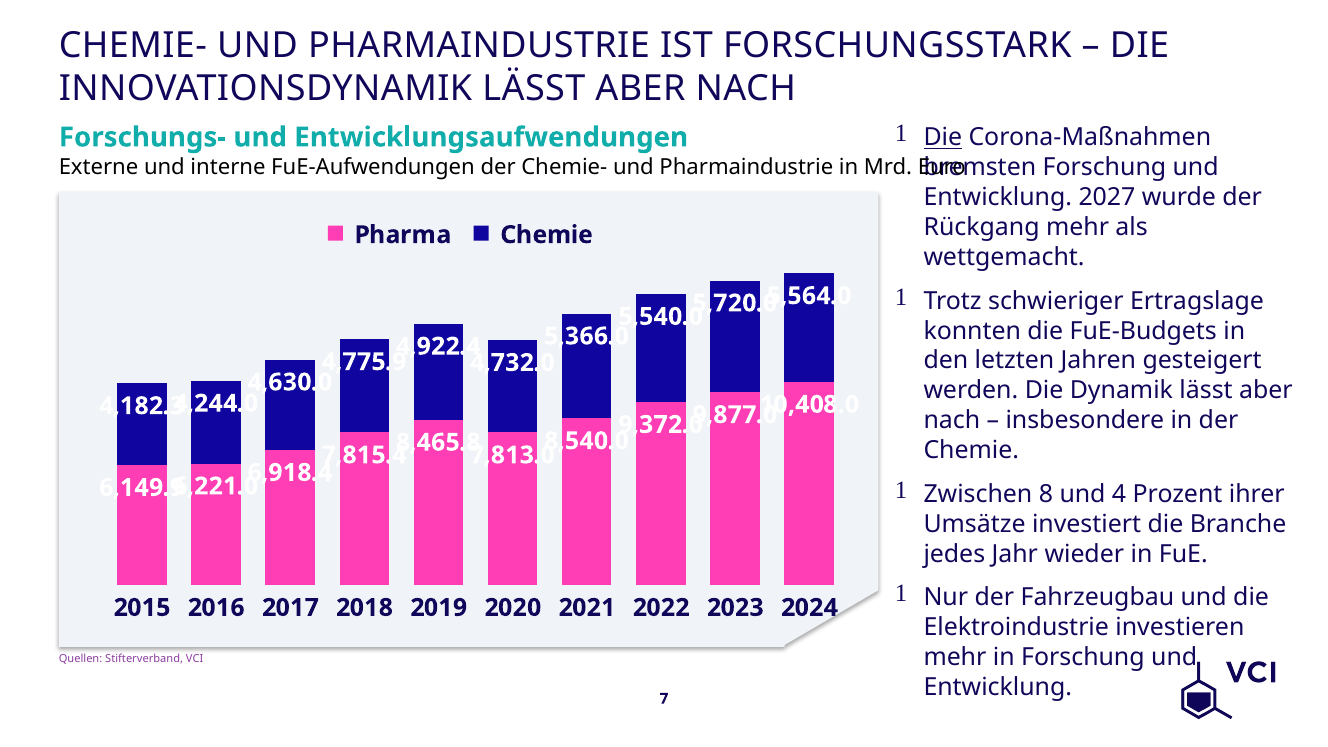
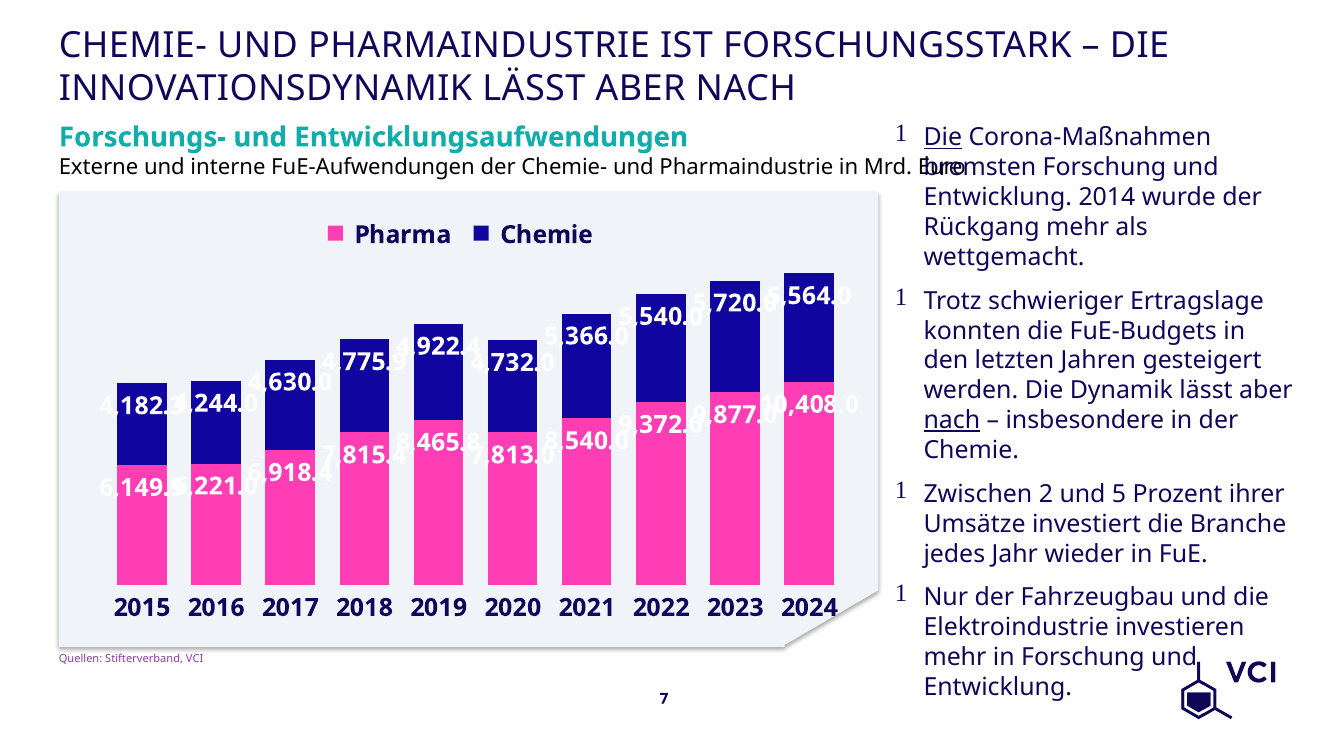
2027: 2027 -> 2014 (1107, 197)
nach underline: none -> present (952, 420)
8: 8 -> 2 (1046, 494)
4: 4 -> 5 (1119, 494)
